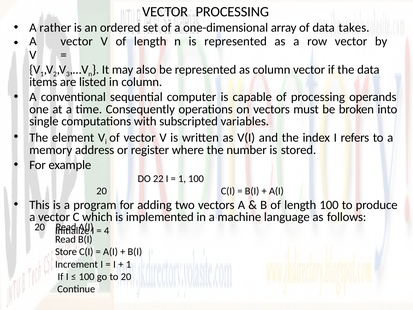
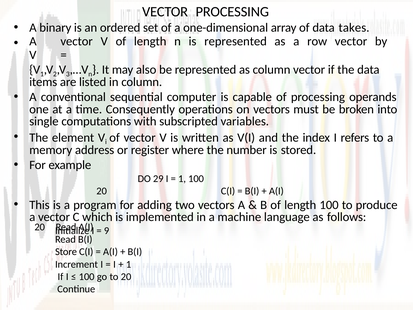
rather: rather -> binary (55, 28)
22: 22 -> 29 (158, 178)
4: 4 -> 9 (107, 230)
